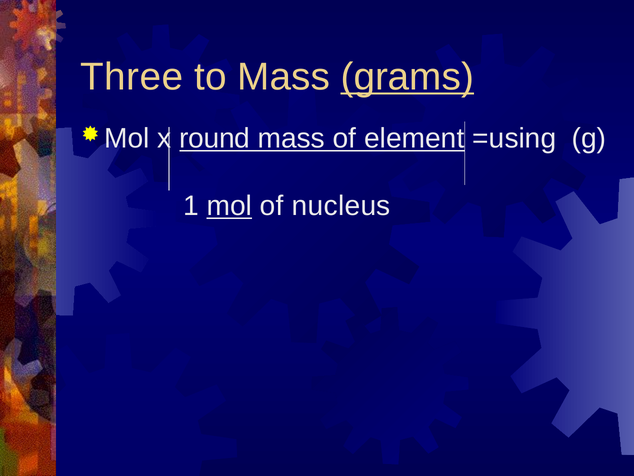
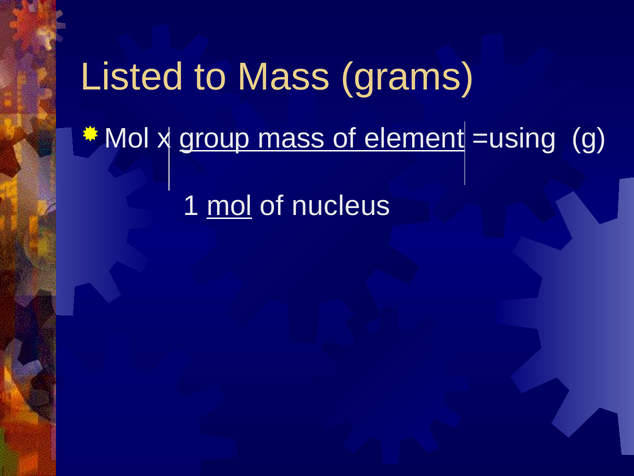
Three: Three -> Listed (132, 77)
grams underline: present -> none (407, 77)
round: round -> group (215, 138)
